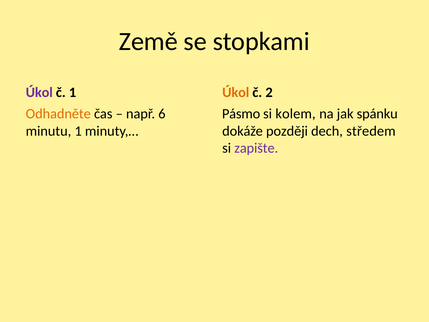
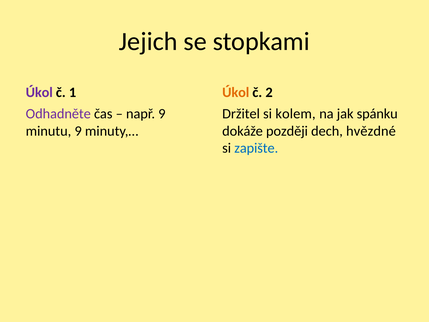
Země: Země -> Jejich (148, 42)
Odhadněte colour: orange -> purple (58, 114)
např 6: 6 -> 9 (162, 114)
Pásmo: Pásmo -> Držitel (241, 114)
minutu 1: 1 -> 9 (78, 131)
středem: středem -> hvězdné (371, 131)
zapište colour: purple -> blue (256, 148)
